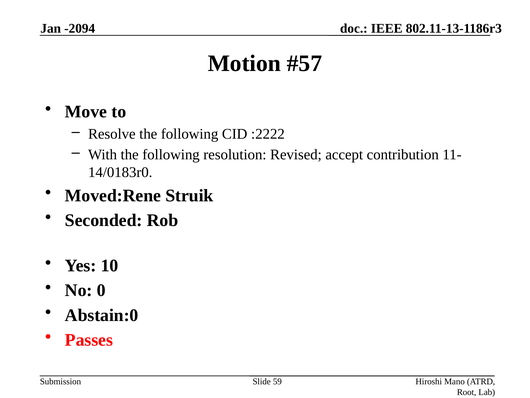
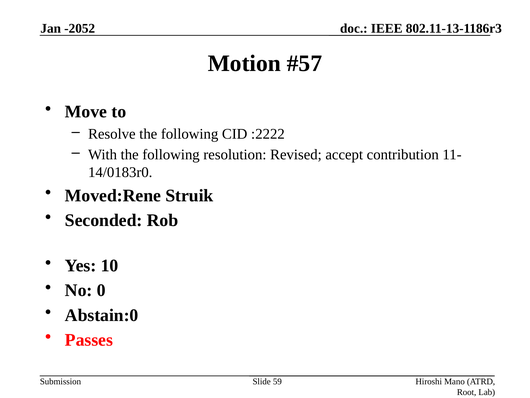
-2094: -2094 -> -2052 (80, 28)
